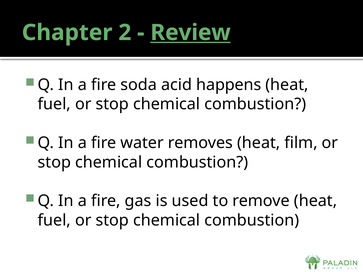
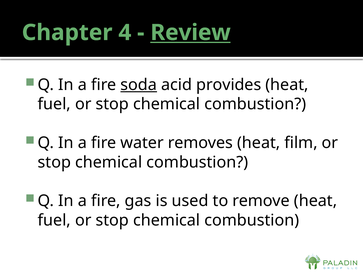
2: 2 -> 4 (125, 33)
soda underline: none -> present (139, 85)
happens: happens -> provides (229, 85)
